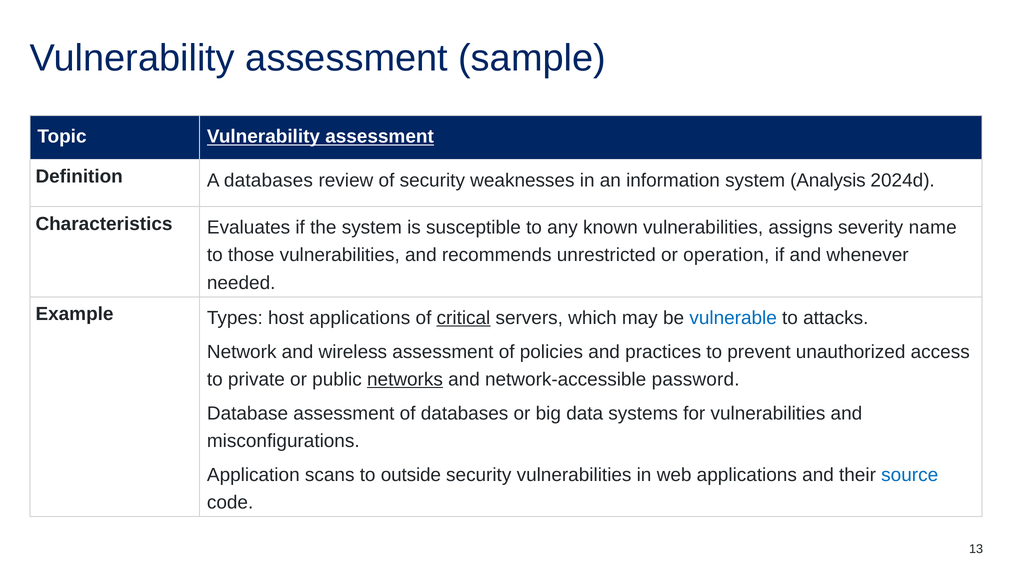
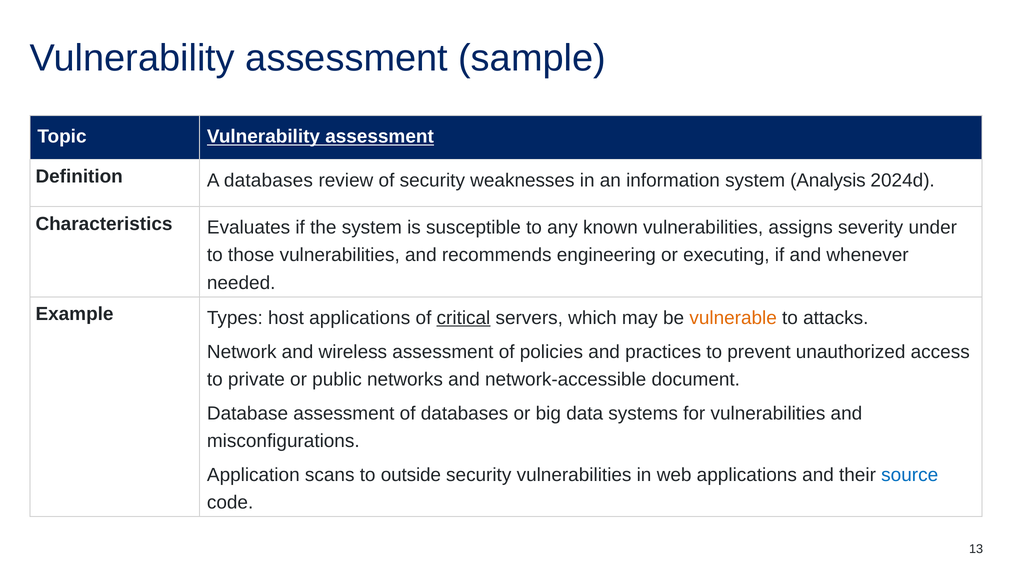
name: name -> under (933, 228)
unrestricted: unrestricted -> engineering (606, 255)
operation: operation -> executing (726, 255)
vulnerable colour: blue -> orange (733, 318)
networks underline: present -> none (405, 380)
password: password -> document (696, 380)
